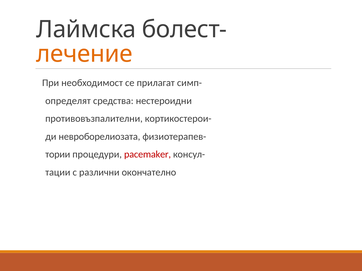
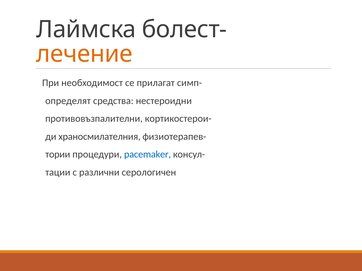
невроборелиозата: невроборелиозата -> храносмилателния (99, 137)
pacemaker colour: red -> blue (148, 155)
окончателно: окончателно -> серологичен (149, 173)
